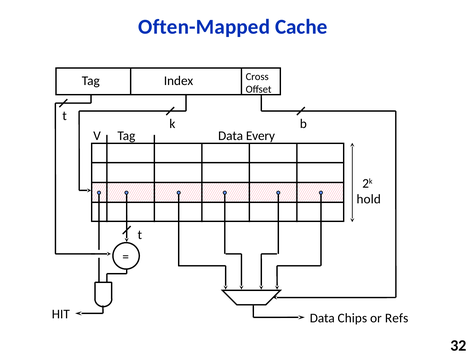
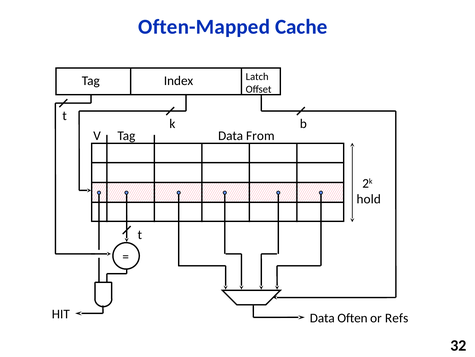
Cross: Cross -> Latch (257, 77)
Every: Every -> From (260, 136)
Chips: Chips -> Often (352, 318)
